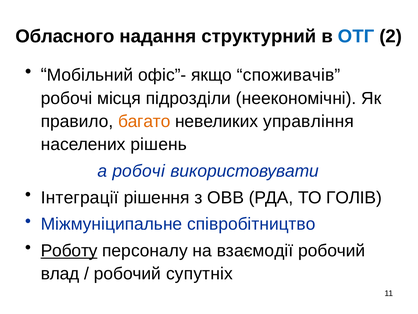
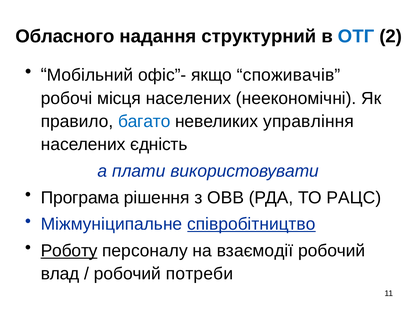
місця підрозділи: підрозділи -> населених (188, 98)
багато colour: orange -> blue (144, 121)
рішень: рішень -> єдність (159, 144)
а робочі: робочі -> плати (139, 171)
Інтеграції: Інтеграції -> Програма (80, 197)
ГОЛІВ: ГОЛІВ -> РАЦС (354, 197)
співробітництво underline: none -> present (251, 224)
супутніх: супутніх -> потреби (200, 273)
